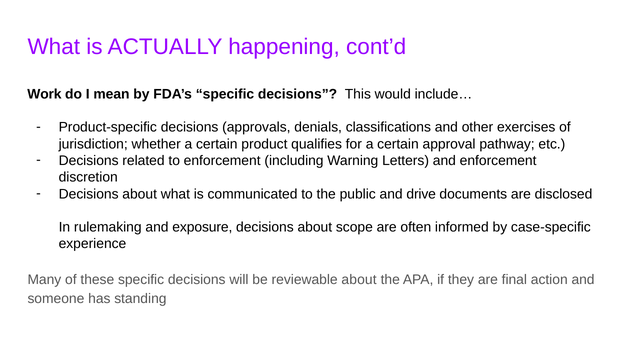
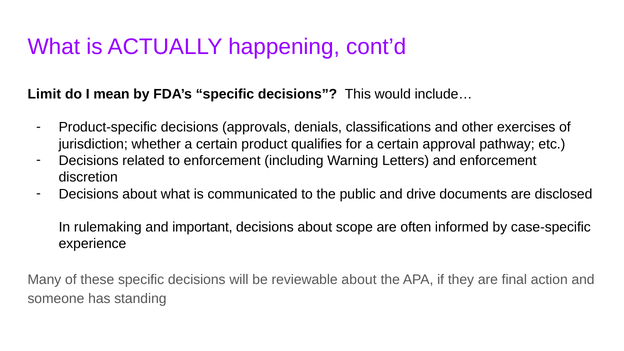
Work: Work -> Limit (44, 94)
exposure: exposure -> important (202, 227)
